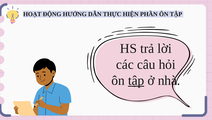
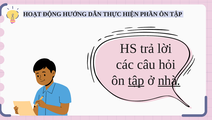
nhà underline: none -> present (169, 80)
